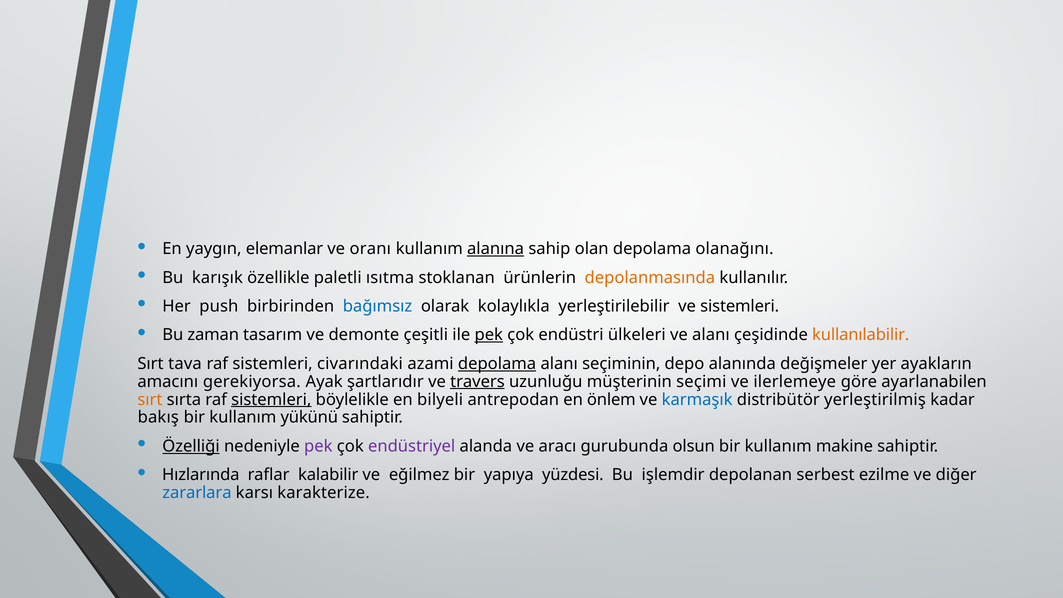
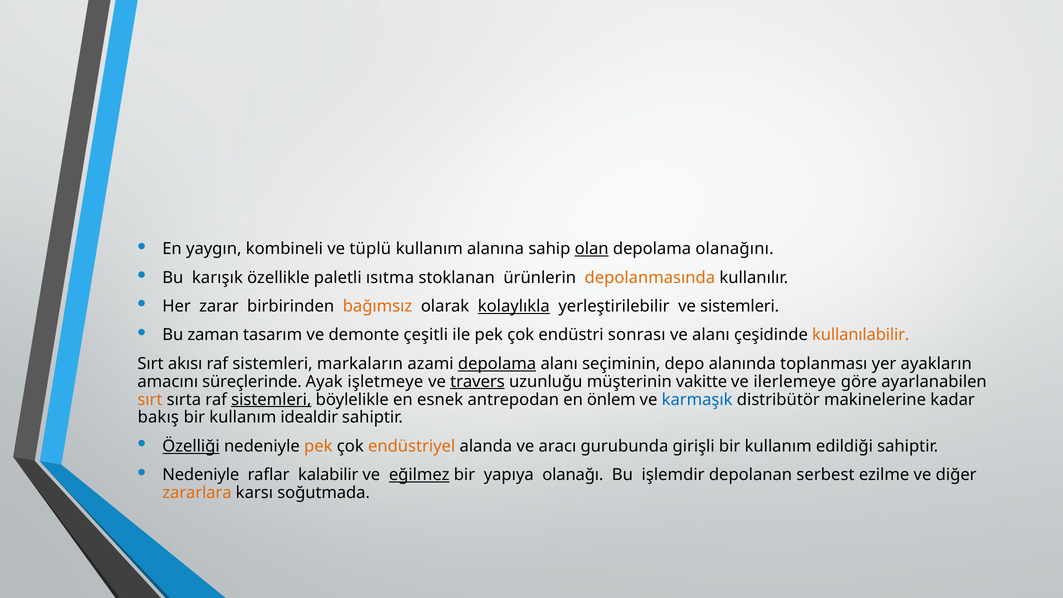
elemanlar: elemanlar -> kombineli (284, 249)
oranı: oranı -> tüplü (370, 249)
alanına underline: present -> none (496, 249)
olan underline: none -> present (592, 249)
push: push -> zarar (219, 306)
bağımsız colour: blue -> orange (378, 306)
kolaylıkla underline: none -> present (514, 306)
pek underline: present -> none (489, 335)
ülkeleri: ülkeleri -> sonrası (637, 335)
tava: tava -> akısı (185, 364)
civarındaki: civarındaki -> markaların (360, 364)
değişmeler: değişmeler -> toplanması (824, 364)
gerekiyorsa: gerekiyorsa -> süreçlerinde (252, 382)
şartlarıdır: şartlarıdır -> işletmeye (385, 382)
seçimi: seçimi -> vakitte (702, 382)
bilyeli: bilyeli -> esnek (440, 400)
yerleştirilmiş: yerleştirilmiş -> makinelerine (875, 400)
yükünü: yükünü -> idealdir (309, 417)
pek colour: purple -> orange (318, 446)
endüstriyel colour: purple -> orange (412, 446)
olsun: olsun -> girişli (694, 446)
makine: makine -> edildiği (844, 446)
Hızlarında: Hızlarında -> Nedeniyle (201, 475)
eğilmez underline: none -> present (419, 475)
yüzdesi: yüzdesi -> olanağı (573, 475)
zararlara colour: blue -> orange (197, 493)
karakterize: karakterize -> soğutmada (324, 493)
